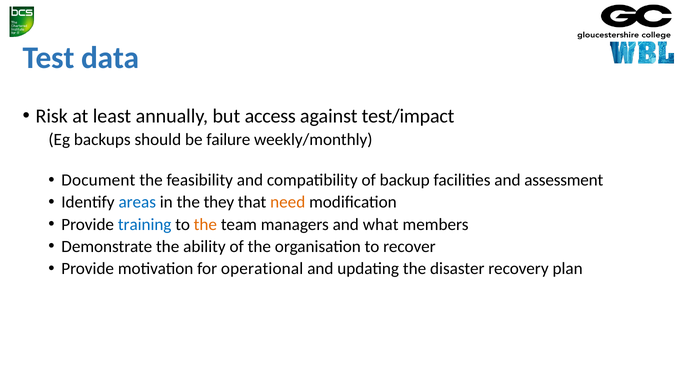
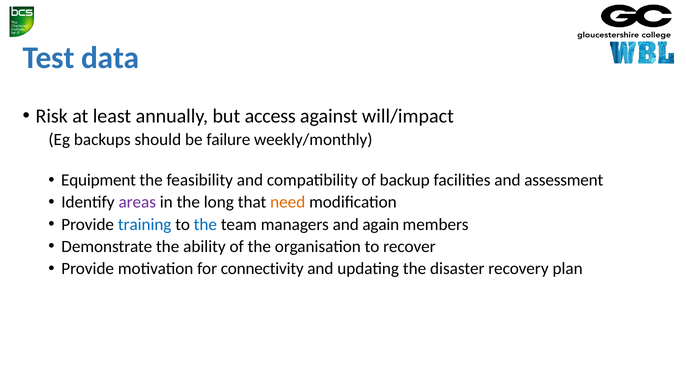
test/impact: test/impact -> will/impact (408, 116)
Document: Document -> Equipment (99, 180)
areas colour: blue -> purple (137, 202)
they: they -> long (219, 202)
the colour: orange -> blue (205, 224)
what: what -> again (381, 224)
operational: operational -> connectivity (262, 268)
